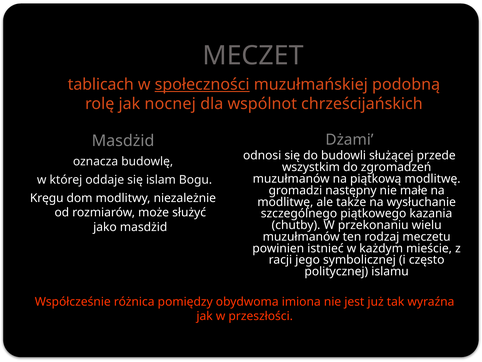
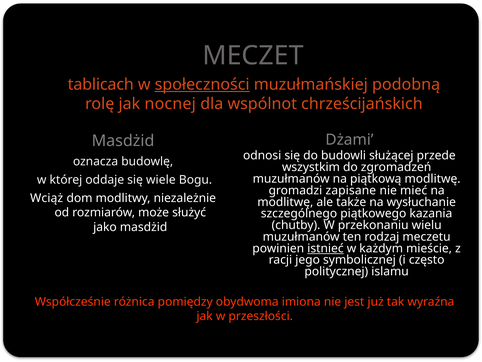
islam: islam -> wiele (161, 180)
następny: następny -> zapisane (351, 190)
małe: małe -> mieć (414, 190)
Kręgu: Kręgu -> Wciąż (47, 198)
istnieć underline: none -> present (325, 248)
